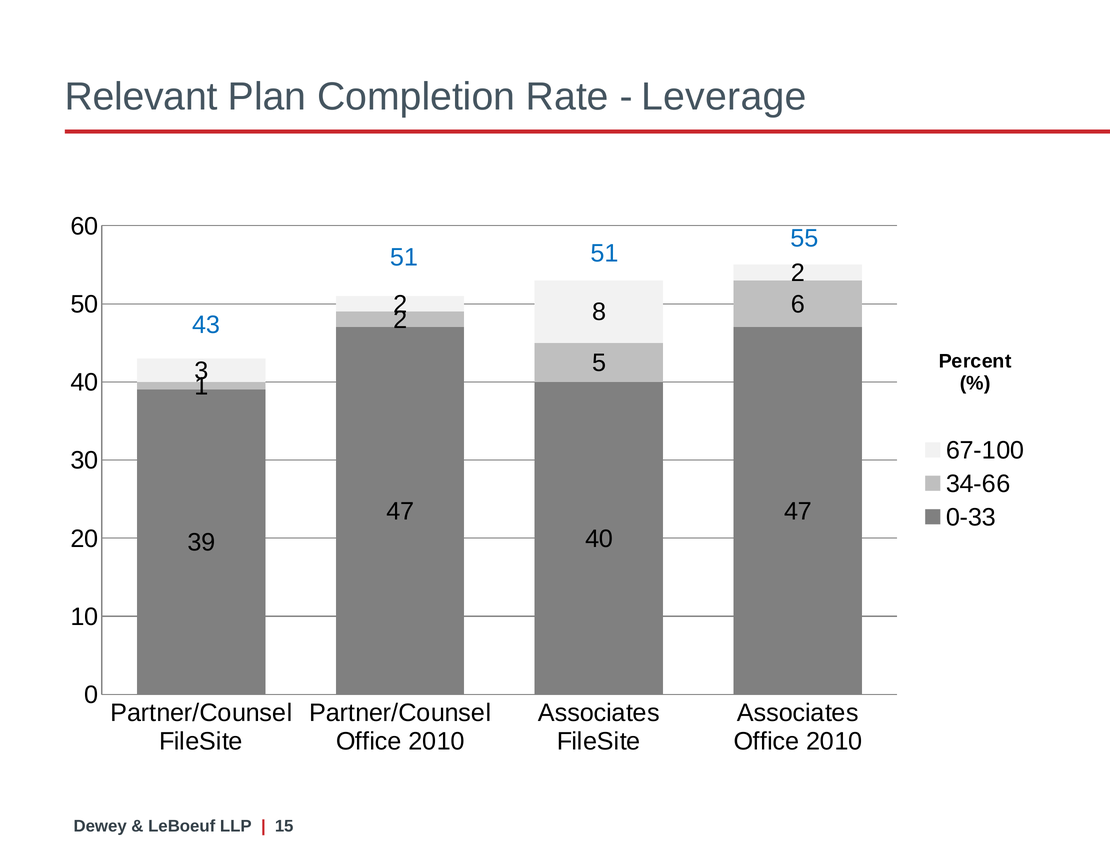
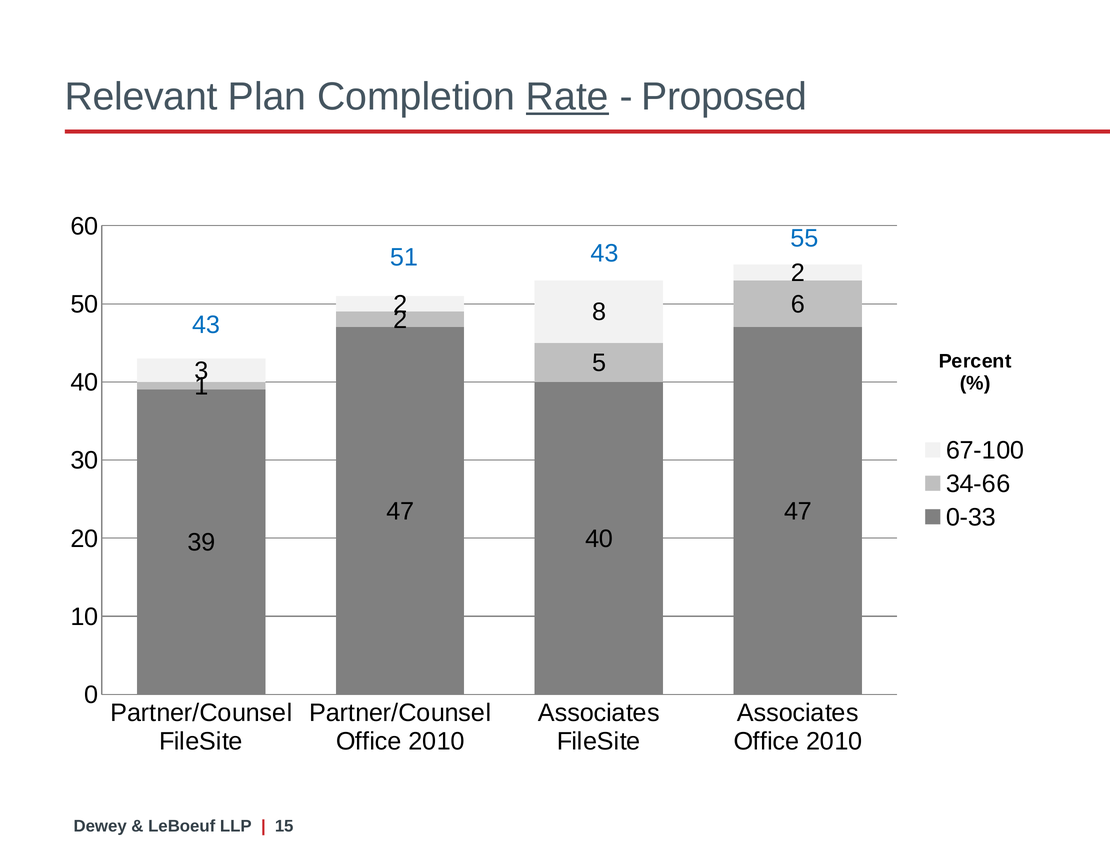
Rate underline: none -> present (567, 97)
Leverage: Leverage -> Proposed (724, 97)
51 51: 51 -> 43 (604, 253)
